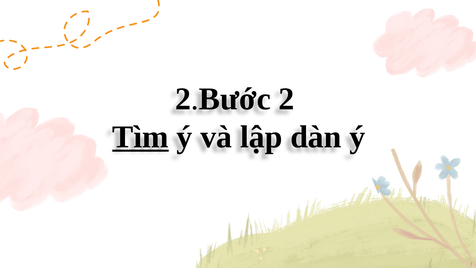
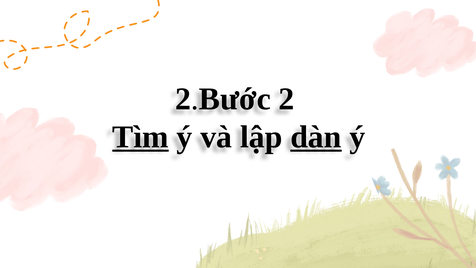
dàn underline: none -> present (316, 137)
